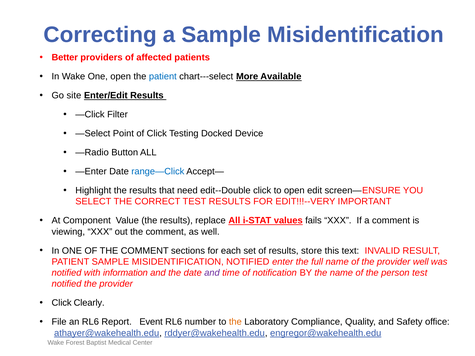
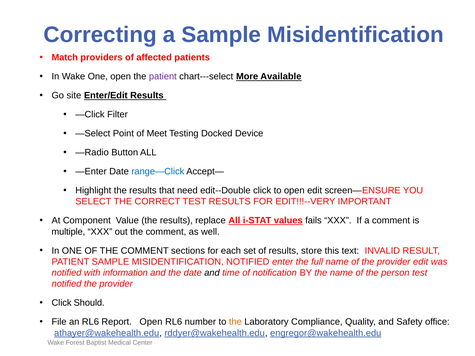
Better: Better -> Match (65, 58)
patient colour: blue -> purple (163, 77)
of Click: Click -> Meet (157, 134)
viewing: viewing -> multiple (68, 232)
provider well: well -> edit (421, 262)
and colour: purple -> black (212, 273)
Clearly: Clearly -> Should (89, 303)
Report Event: Event -> Open (151, 322)
